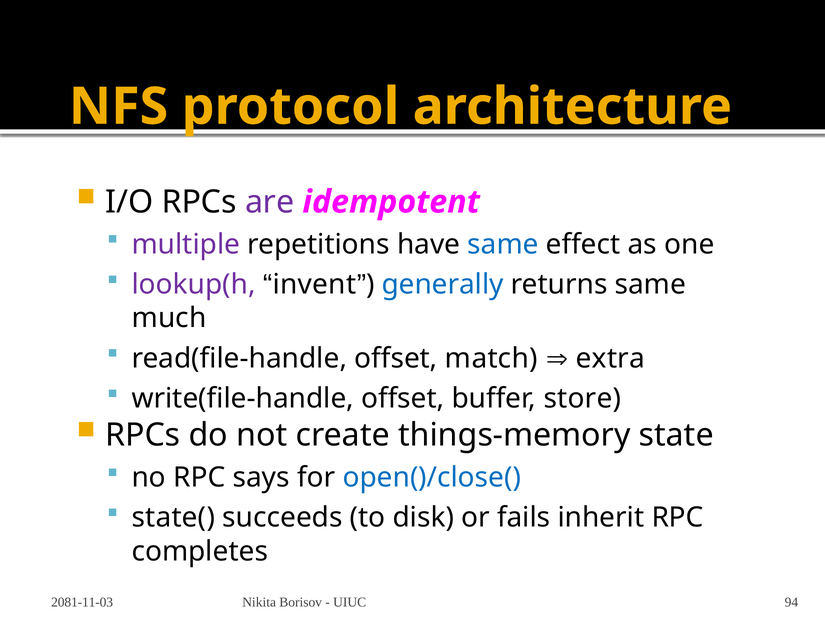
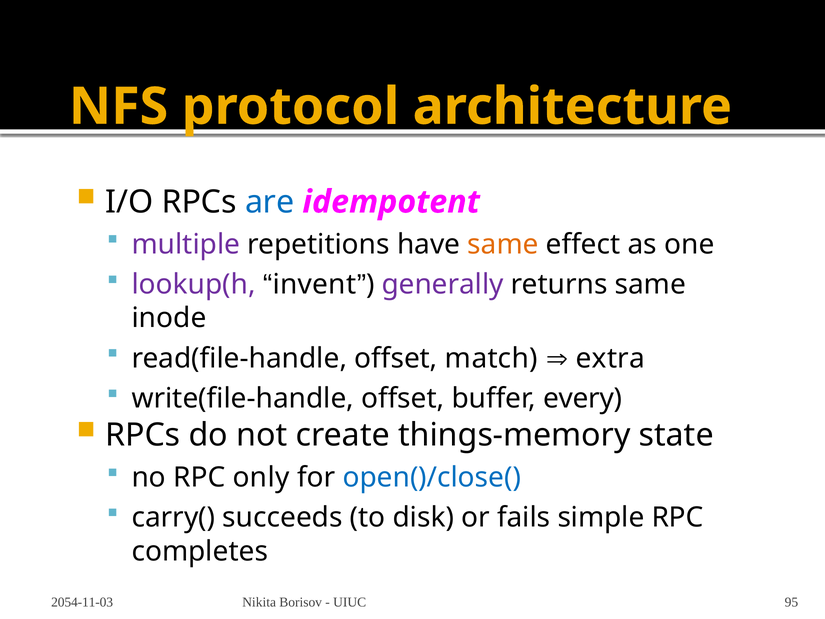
are colour: purple -> blue (270, 202)
same colour: blue -> orange (503, 244)
generally colour: blue -> purple (443, 284)
much: much -> inode (169, 318)
store: store -> every (583, 398)
says: says -> only (261, 477)
state(: state( -> carry( (173, 517)
inherit: inherit -> simple (601, 517)
2081-11-03: 2081-11-03 -> 2054-11-03 (82, 602)
94: 94 -> 95 (791, 602)
